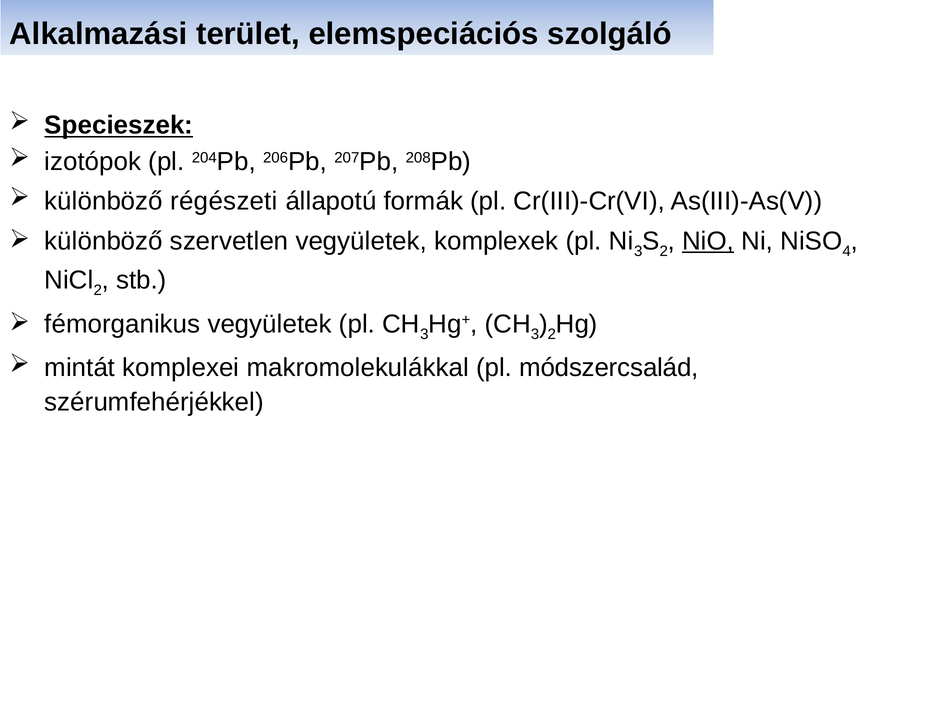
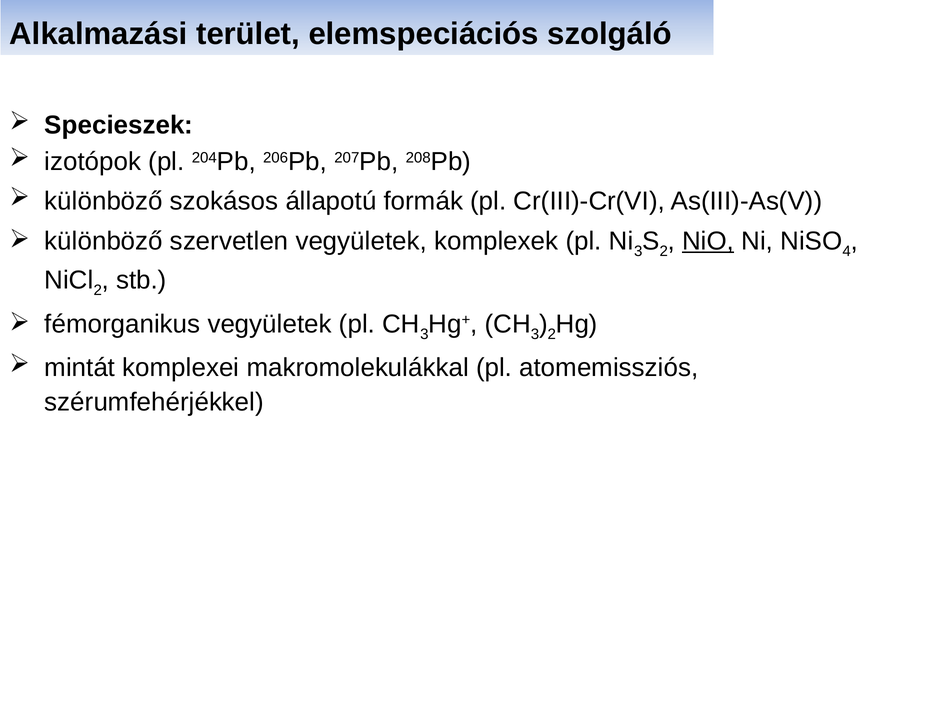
Specieszek underline: present -> none (119, 125)
régészeti: régészeti -> szokásos (224, 201)
módszercsalád: módszercsalád -> atomemissziós (609, 368)
